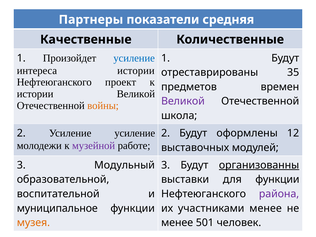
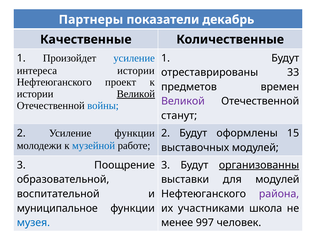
средняя: средняя -> декабрь (228, 20)
35: 35 -> 33 (293, 72)
Великой underline: none -> present (136, 94)
войны colour: orange -> blue (103, 106)
школа: школа -> станут (179, 116)
Усиление усиление: усиление -> функции (135, 133)
12: 12 -> 15 (293, 133)
музейной colour: purple -> blue (94, 146)
Модульный: Модульный -> Поощрение (125, 165)
для функции: функции -> модулей (277, 180)
участниками менее: менее -> школа (266, 208)
музея colour: orange -> blue (33, 223)
501: 501 -> 997 (205, 223)
